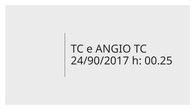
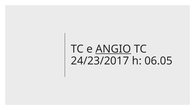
ANGIO underline: none -> present (113, 49)
24/90/2017: 24/90/2017 -> 24/23/2017 (100, 61)
00.25: 00.25 -> 06.05 (159, 61)
